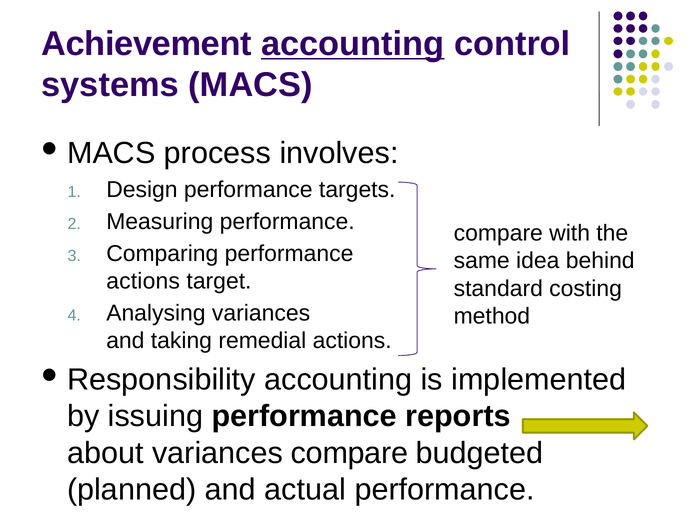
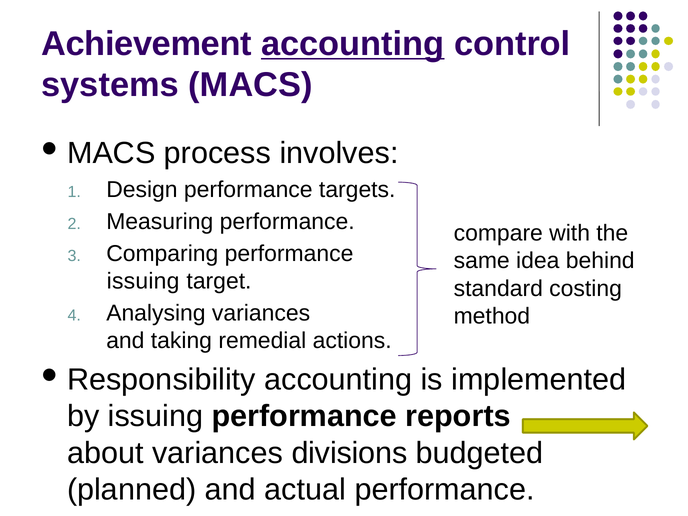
actions: actions -> issuing (143, 281)
variances compare: compare -> divisions (349, 453)
